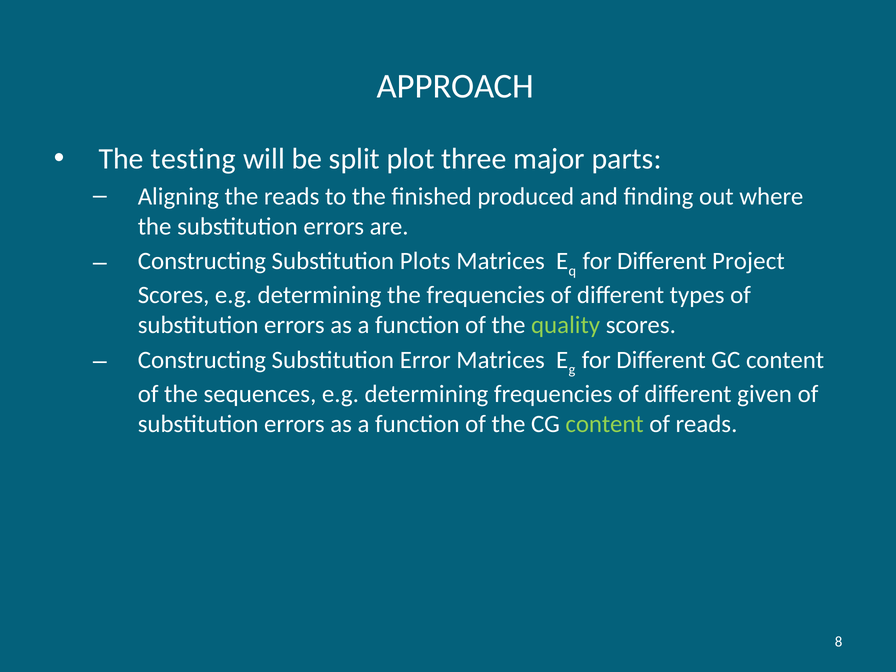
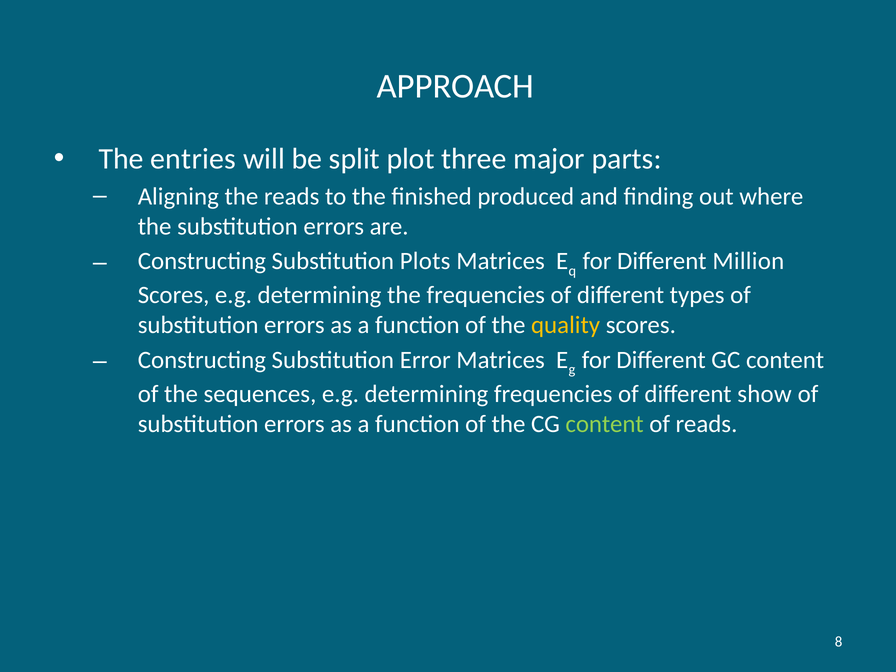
testing: testing -> entries (193, 159)
Project: Project -> Million (748, 261)
quality colour: light green -> yellow (566, 325)
given: given -> show (765, 394)
